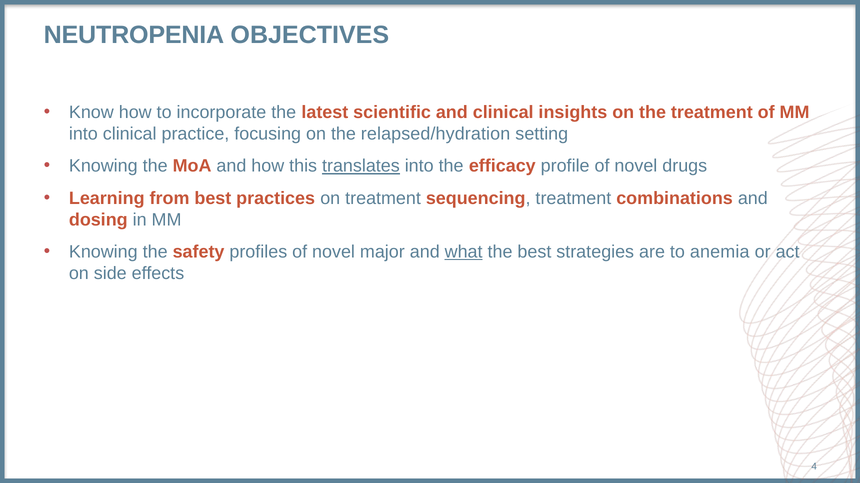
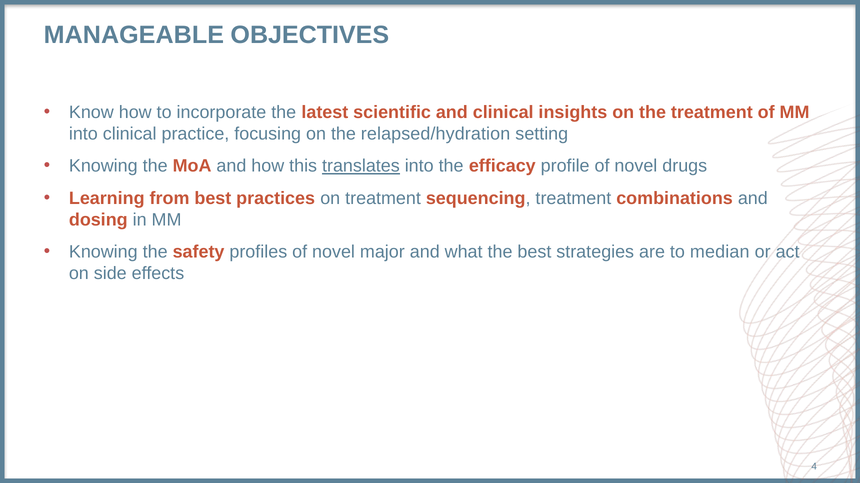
NEUTROPENIA: NEUTROPENIA -> MANAGEABLE (134, 35)
what underline: present -> none (464, 252)
anemia: anemia -> median (720, 252)
